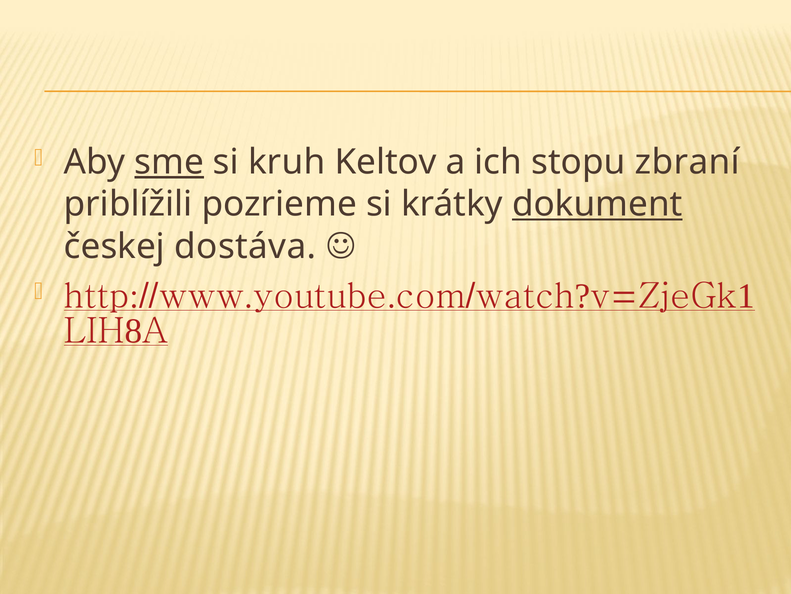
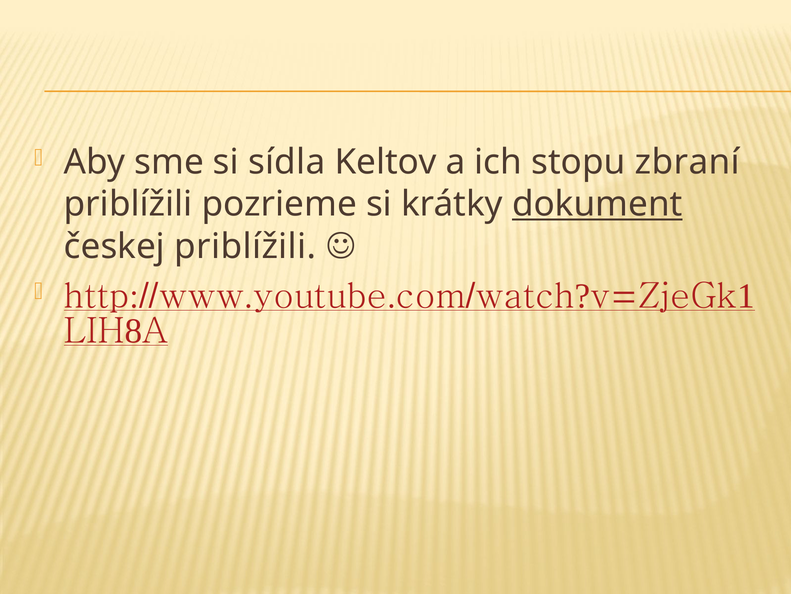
sme underline: present -> none (169, 162)
kruh: kruh -> sídla (287, 162)
českej dostáva: dostáva -> priblížili (245, 246)
